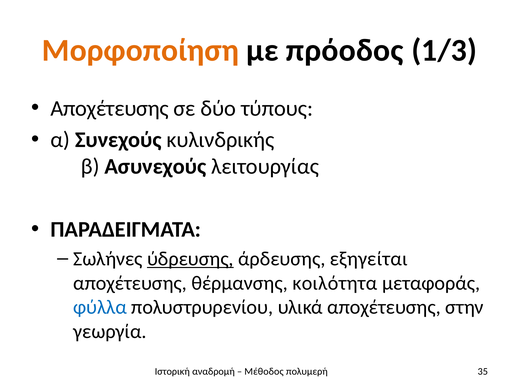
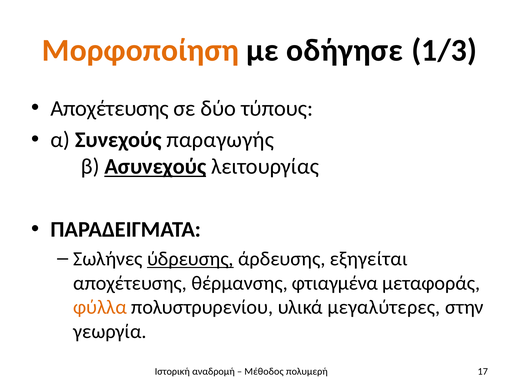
πρόοδος: πρόοδος -> οδήγησε (345, 50)
κυλινδρικής: κυλινδρικής -> παραγωγής (220, 140)
Ασυνεχούς underline: none -> present (155, 167)
κοιλότητα: κοιλότητα -> φτιαγμένα (335, 283)
φύλλα colour: blue -> orange (100, 307)
υλικά αποχέτευσης: αποχέτευσης -> μεγαλύτερες (384, 307)
35: 35 -> 17 (483, 372)
